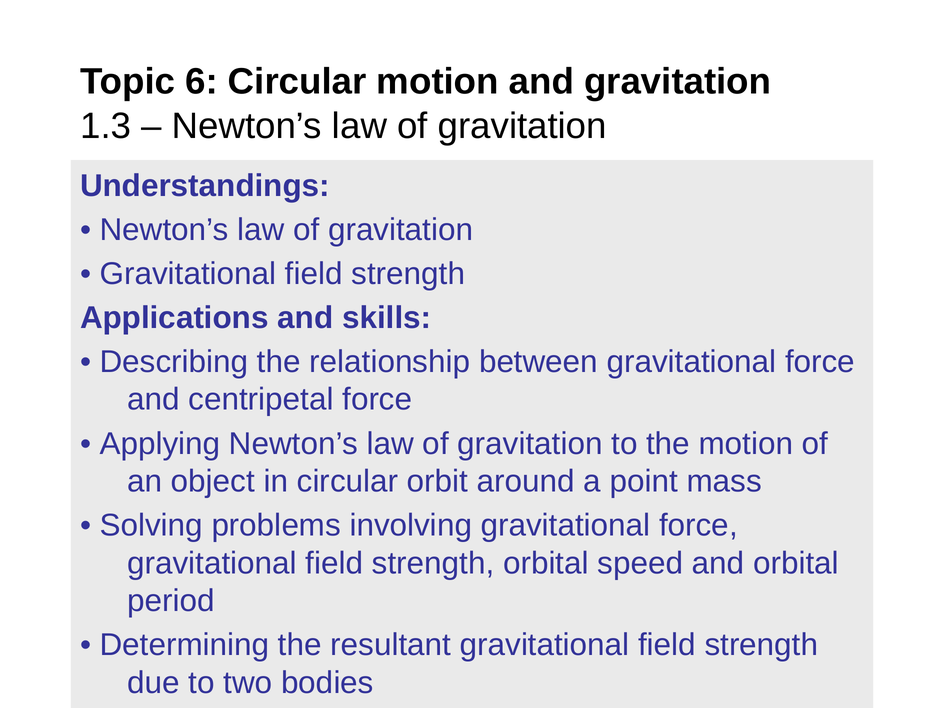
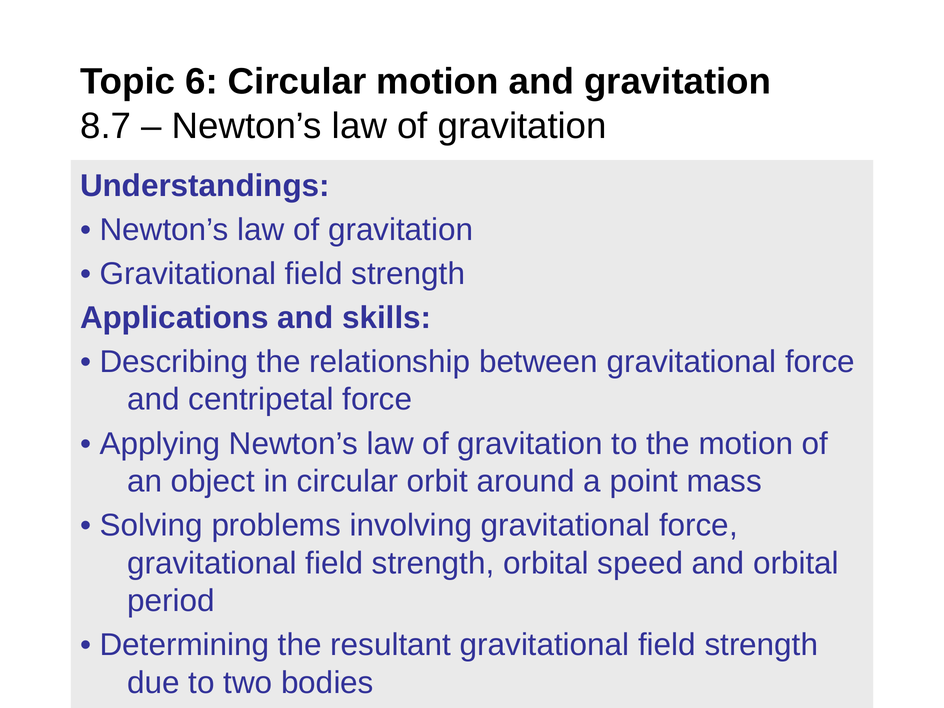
1.3: 1.3 -> 8.7 (106, 126)
